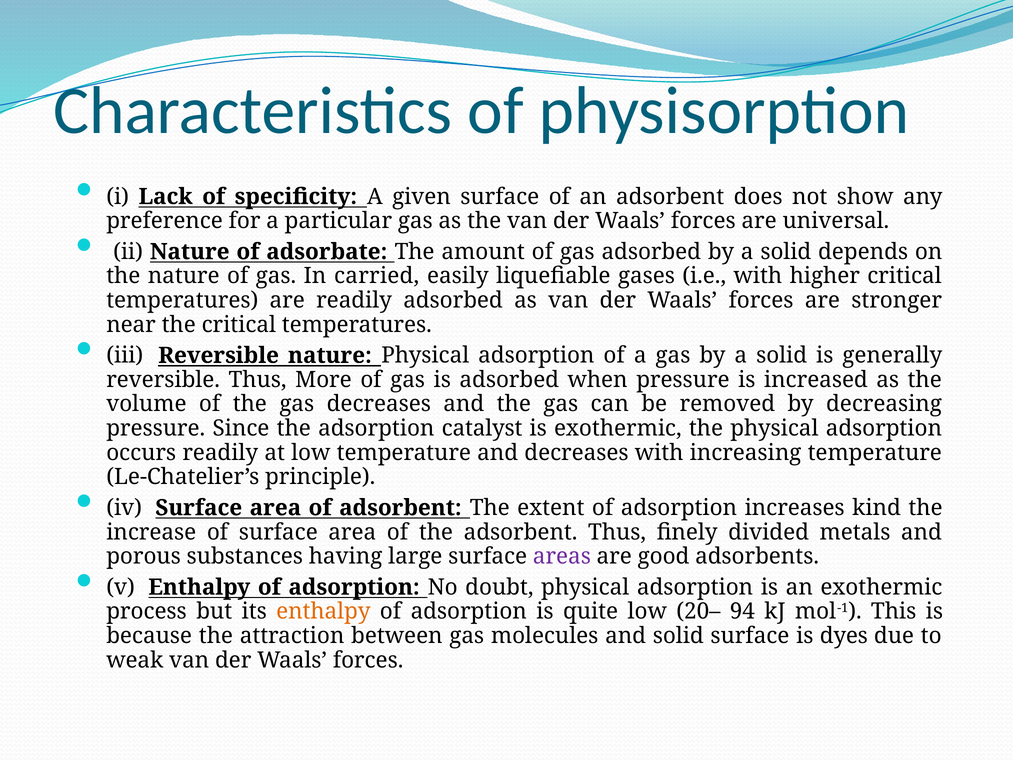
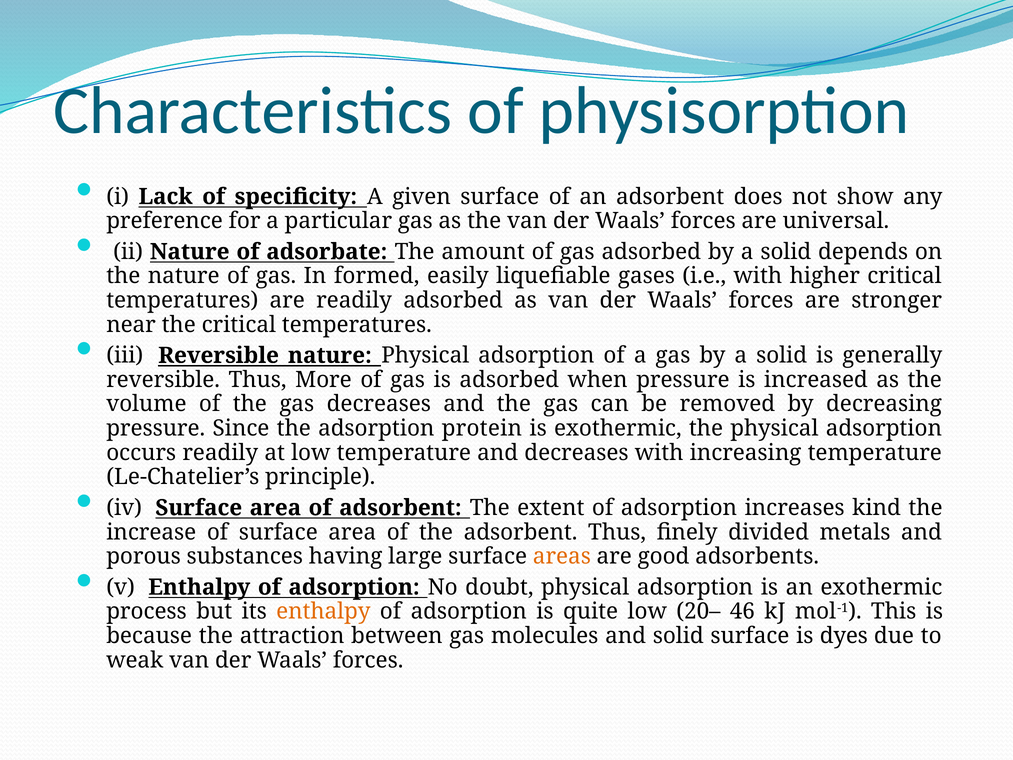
carried: carried -> formed (377, 276)
catalyst: catalyst -> protein (482, 428)
areas colour: purple -> orange (562, 556)
94: 94 -> 46 (742, 611)
